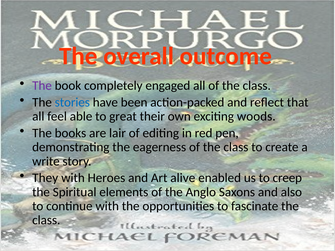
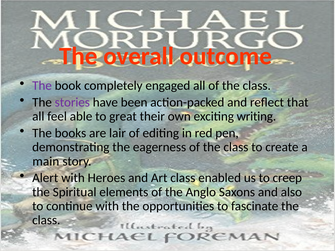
stories colour: blue -> purple (72, 102)
woods: woods -> writing (256, 116)
write: write -> main (46, 161)
They: They -> Alert (45, 178)
Art alive: alive -> class (183, 178)
